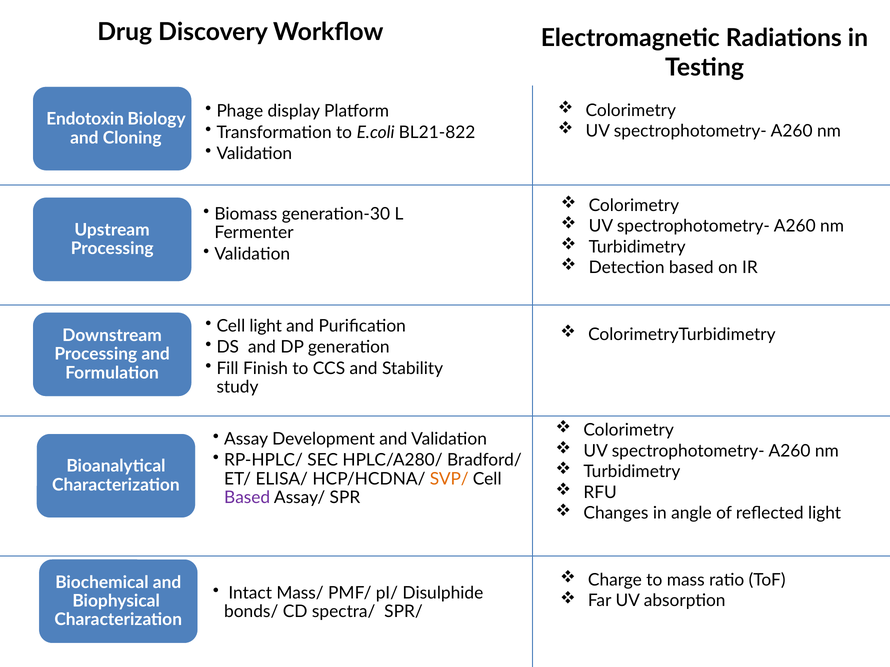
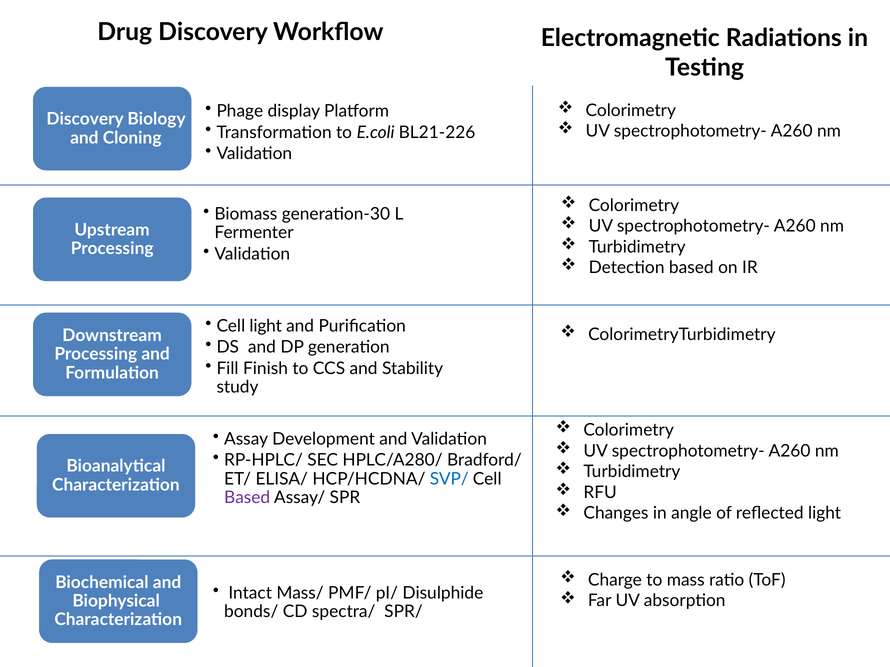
Endotoxin: Endotoxin -> Discovery (85, 119)
BL21-822: BL21-822 -> BL21-226 (437, 132)
SVP/ colour: orange -> blue (449, 479)
